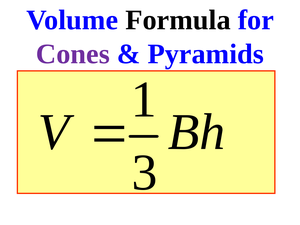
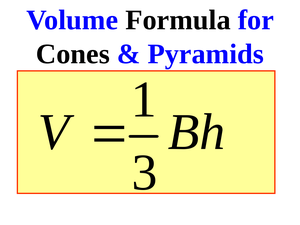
Cones colour: purple -> black (73, 54)
